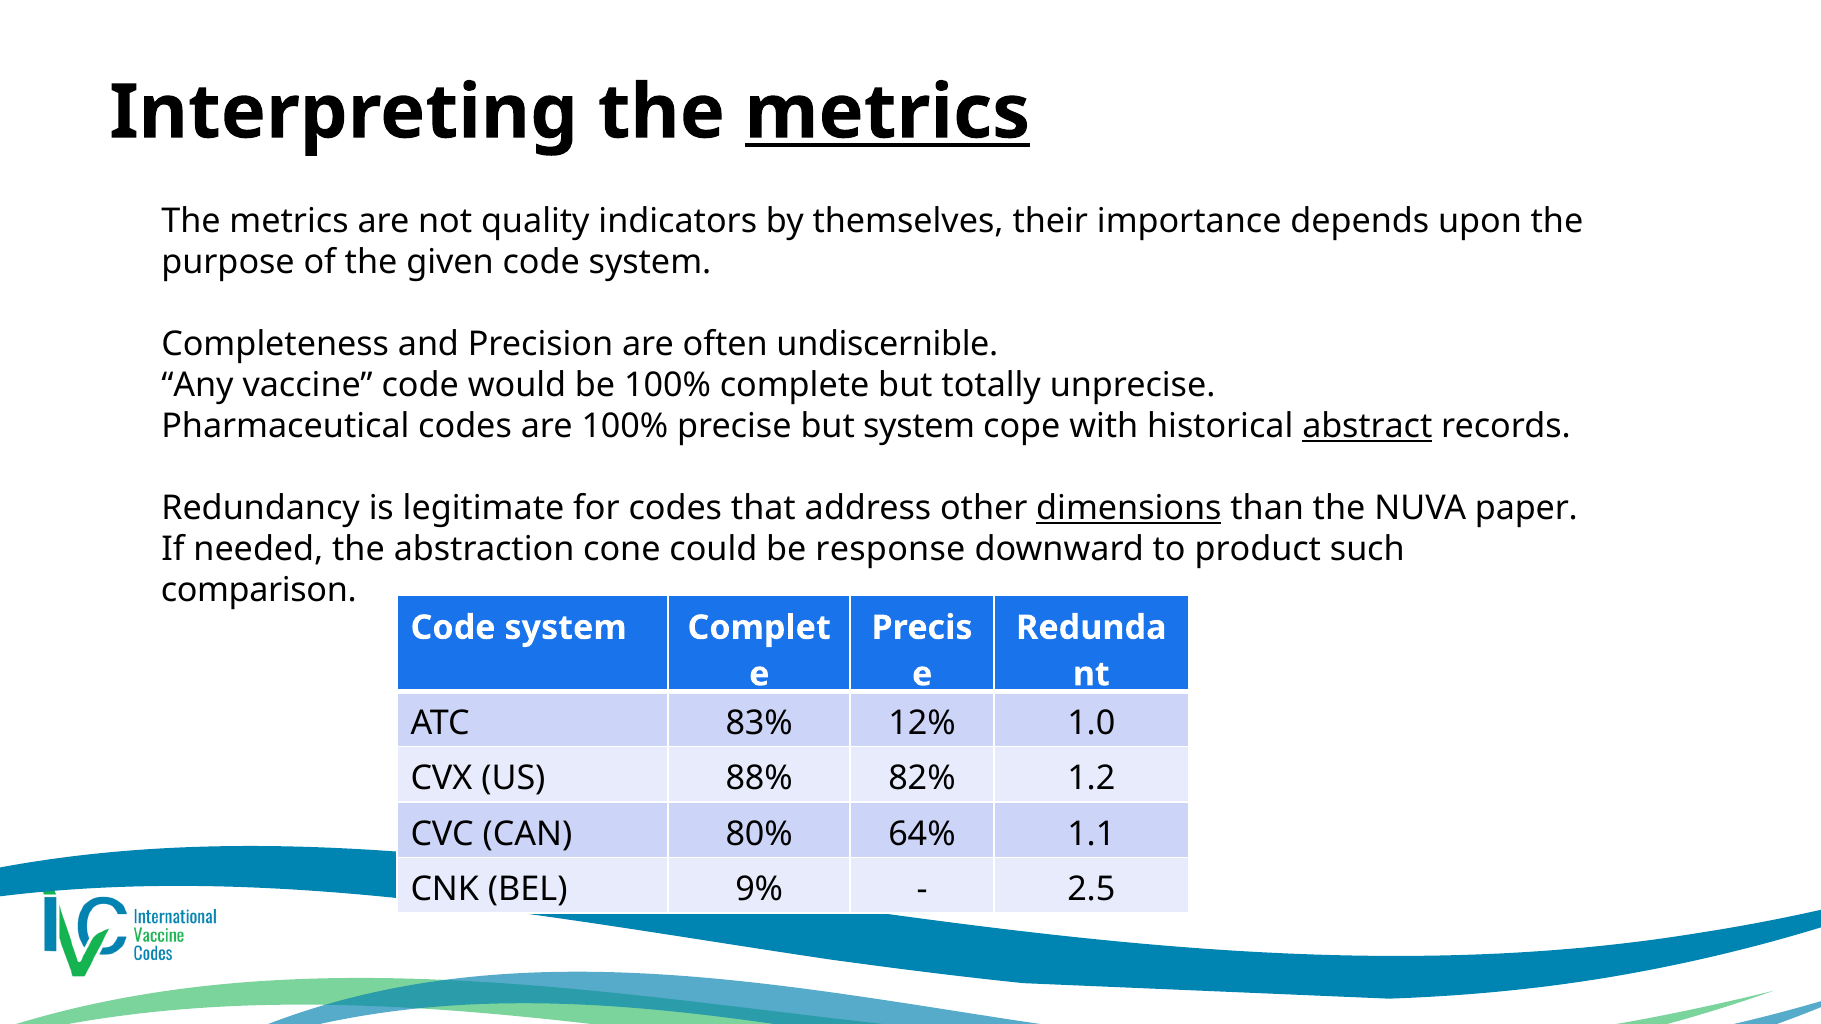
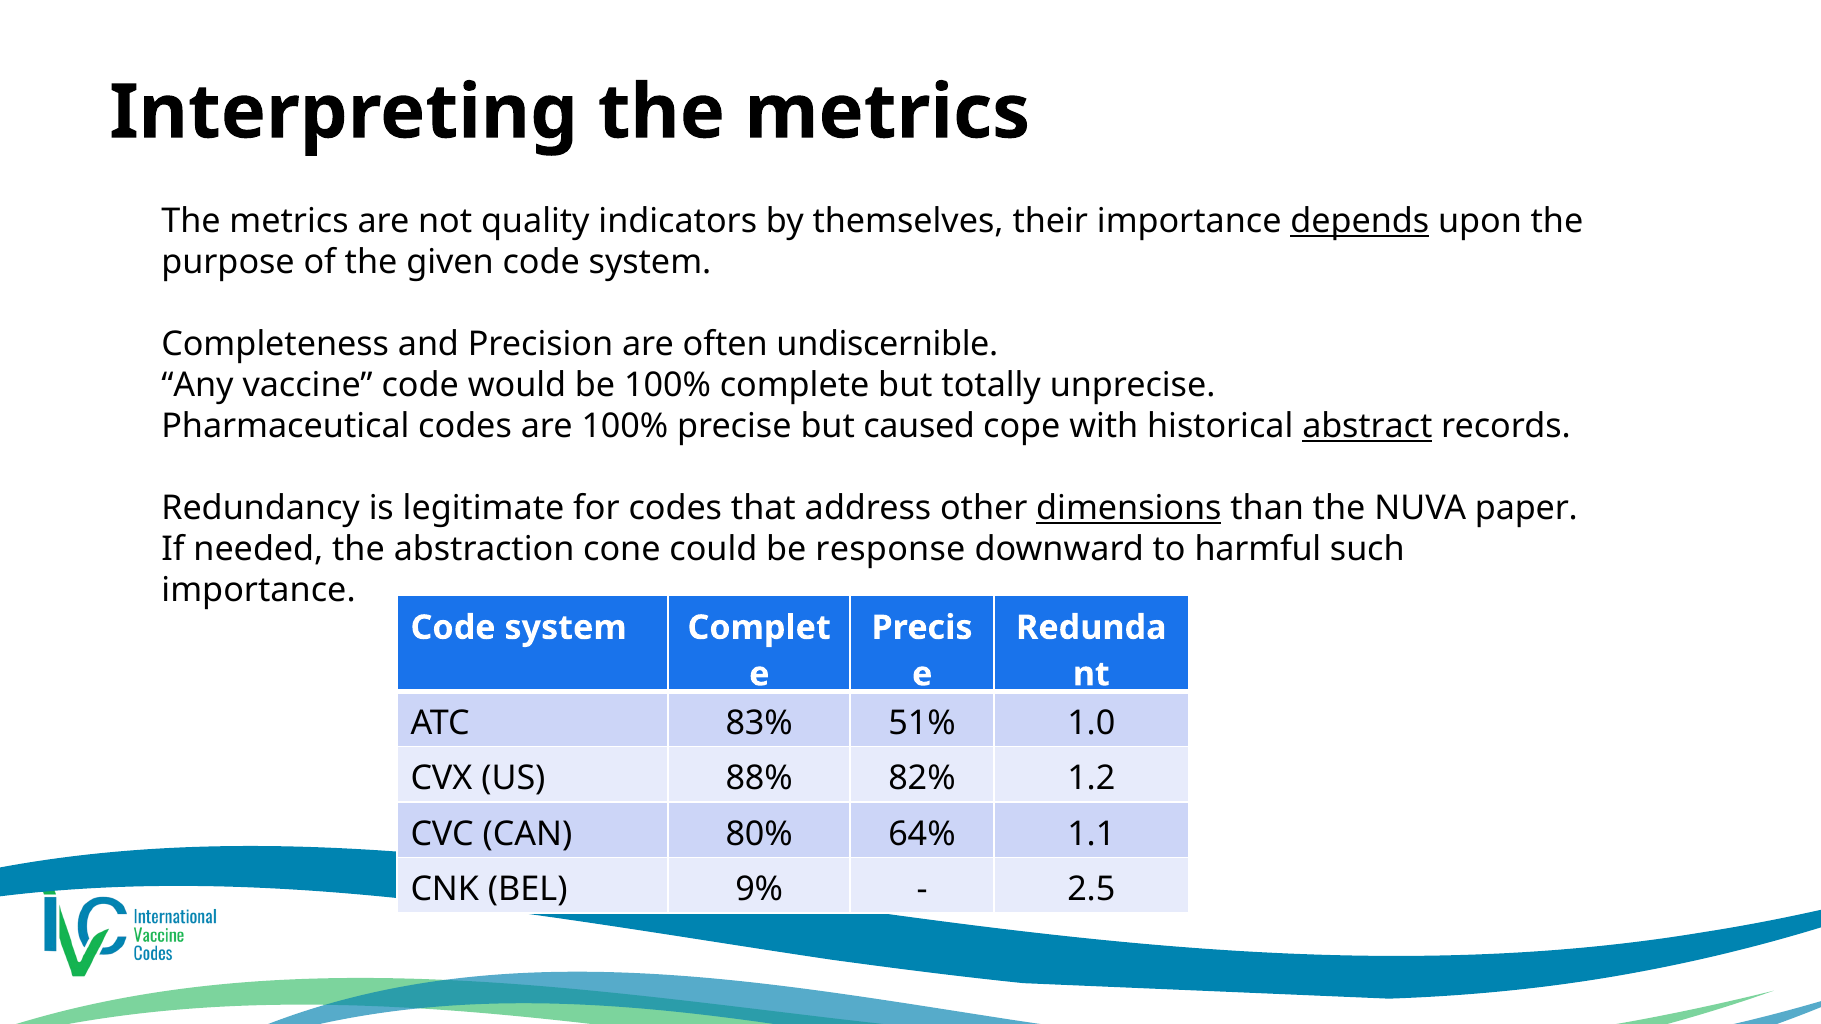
metrics underline: present -> none (887, 113)
depends underline: none -> present (1360, 221)
but system: system -> caused (919, 426)
product: product -> harmful (1258, 549)
comparison: comparison -> importance (259, 590)
12%: 12% -> 51% (922, 723)
